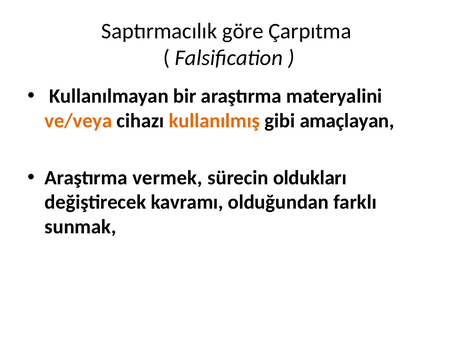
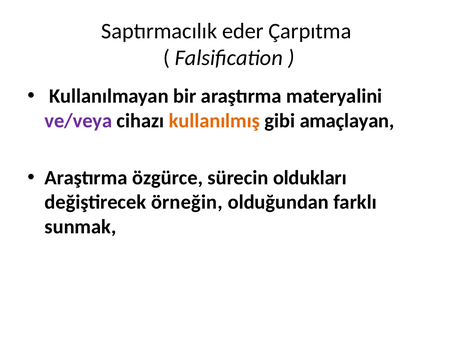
göre: göre -> eder (243, 31)
ve/veya colour: orange -> purple (78, 121)
vermek: vermek -> özgürce (168, 178)
kavramı: kavramı -> örneğin (187, 202)
